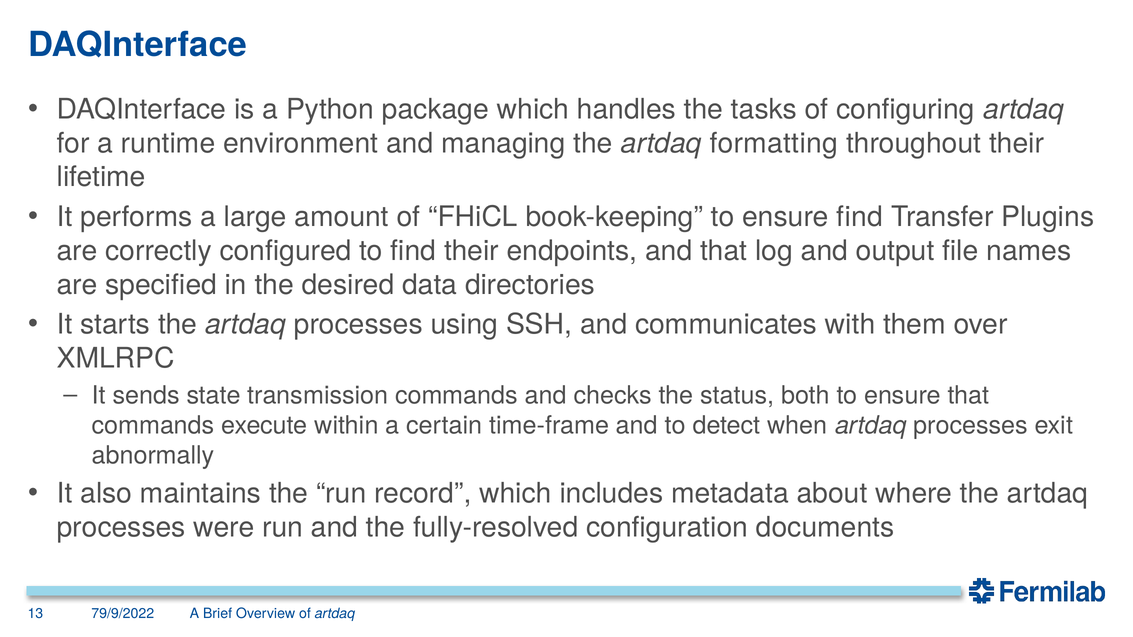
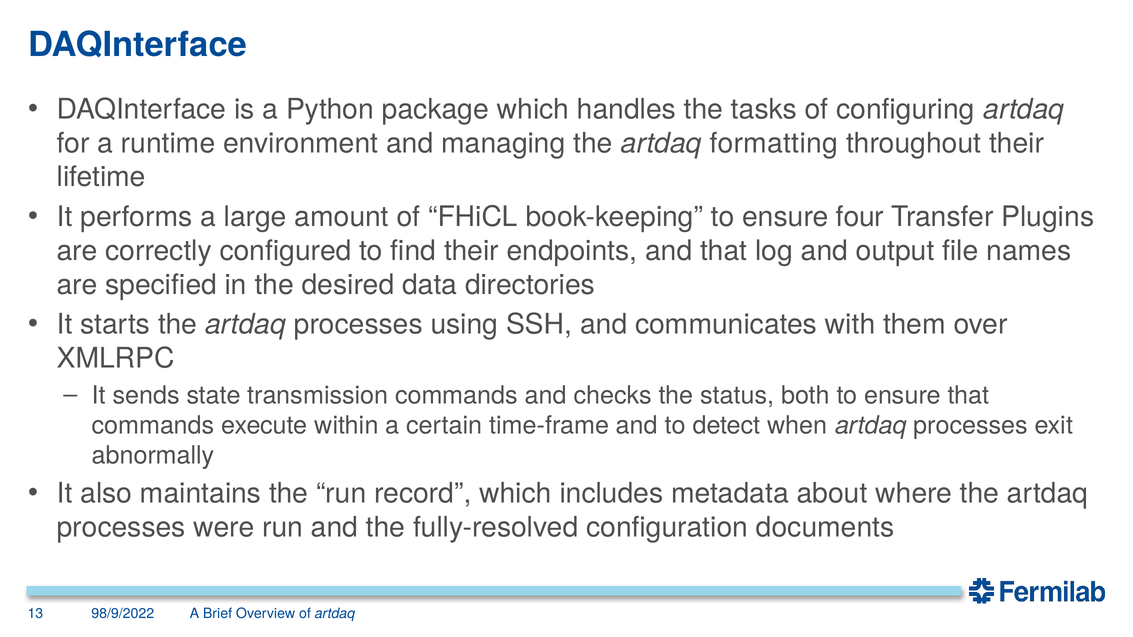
ensure find: find -> four (860, 217)
79/9/2022: 79/9/2022 -> 98/9/2022 (123, 614)
